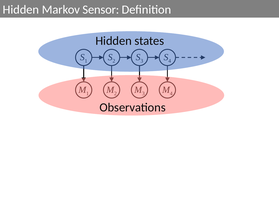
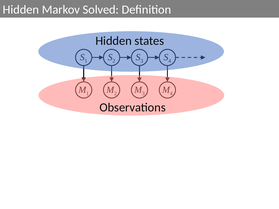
Sensor: Sensor -> Solved (101, 10)
